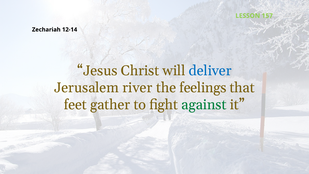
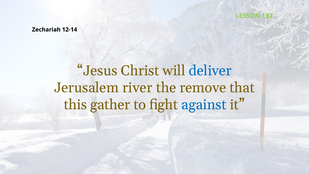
feelings: feelings -> remove (203, 88)
feet: feet -> this (75, 105)
against colour: green -> blue (204, 105)
